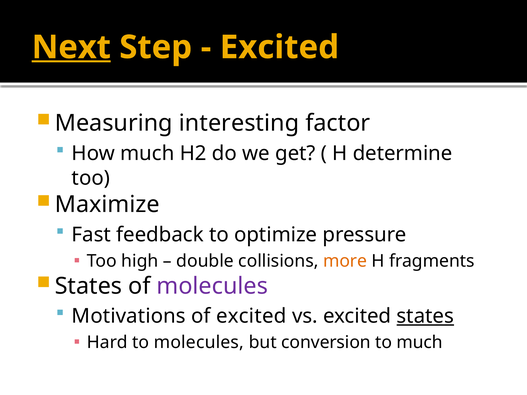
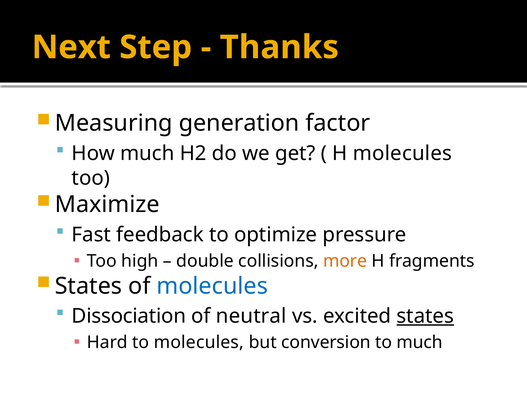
Next underline: present -> none (71, 47)
Excited: Excited -> Thanks (279, 47)
interesting: interesting -> generation (239, 123)
H determine: determine -> molecules (402, 154)
molecules colour: purple -> blue (212, 286)
Motivations: Motivations -> Dissociation (129, 316)
of excited: excited -> neutral (251, 316)
